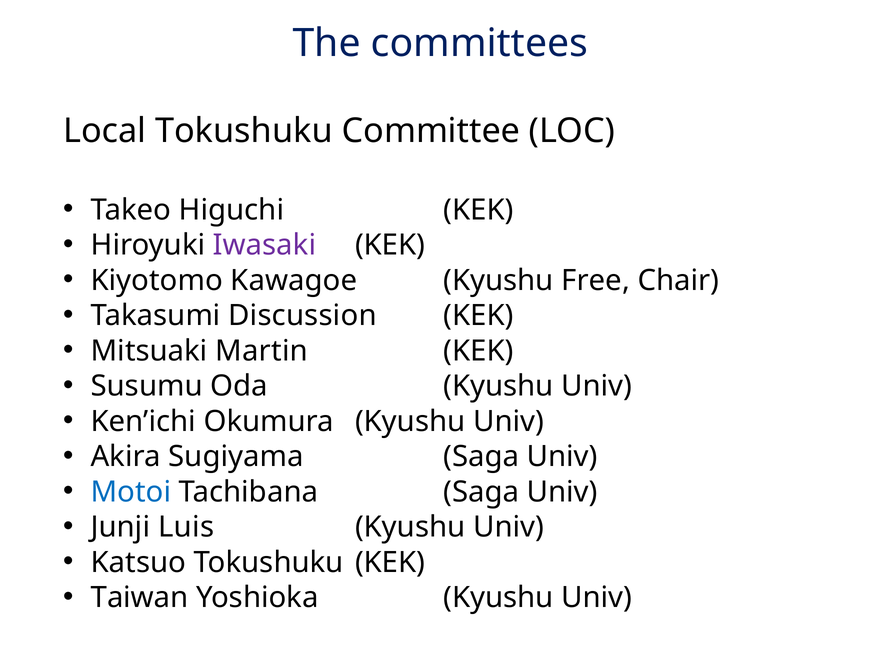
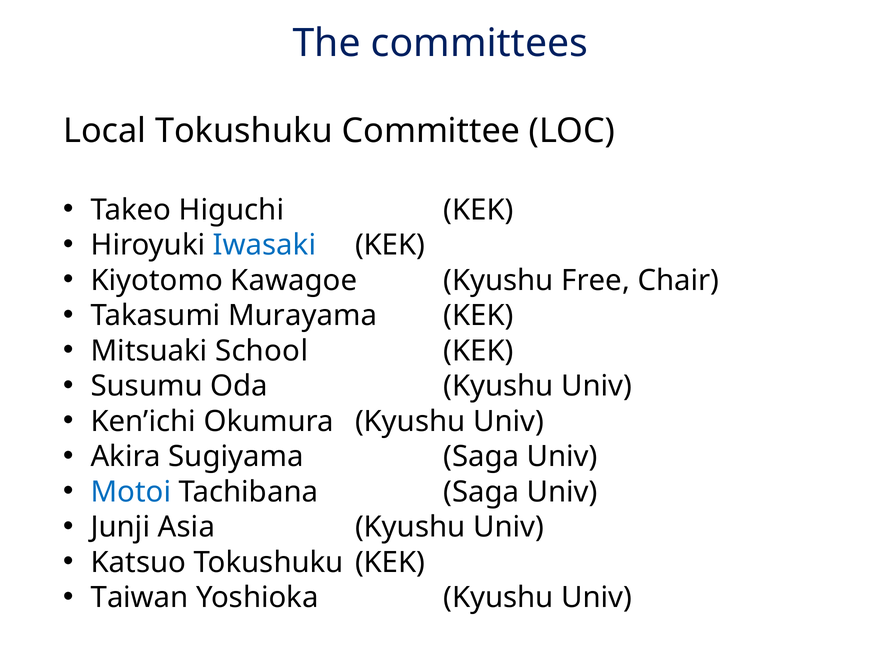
Iwasaki colour: purple -> blue (264, 245)
Discussion: Discussion -> Murayama (303, 315)
Martin: Martin -> School (262, 351)
Luis: Luis -> Asia (186, 527)
